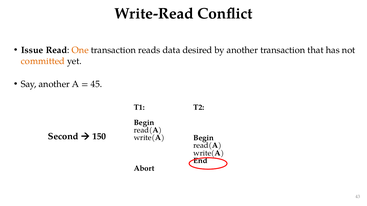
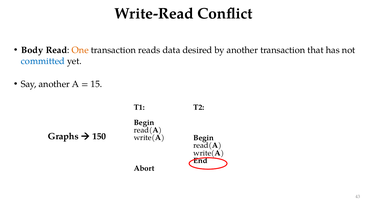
Issue: Issue -> Body (32, 50)
committed colour: orange -> blue (43, 61)
45: 45 -> 15 (96, 84)
Second: Second -> Graphs (63, 137)
